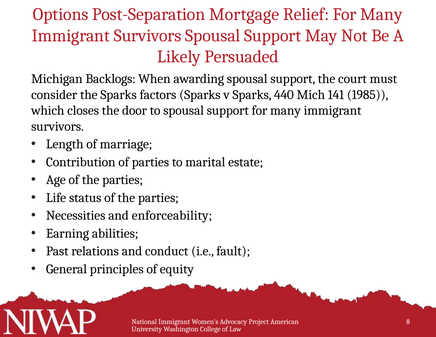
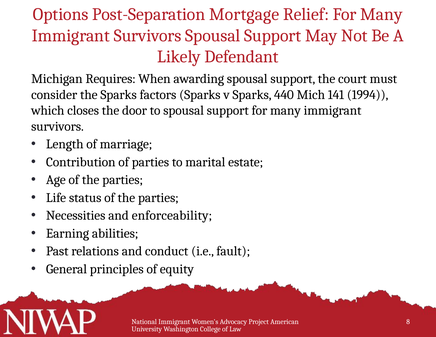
Persuaded: Persuaded -> Defendant (242, 57)
Backlogs: Backlogs -> Requires (111, 79)
1985: 1985 -> 1994 (368, 95)
